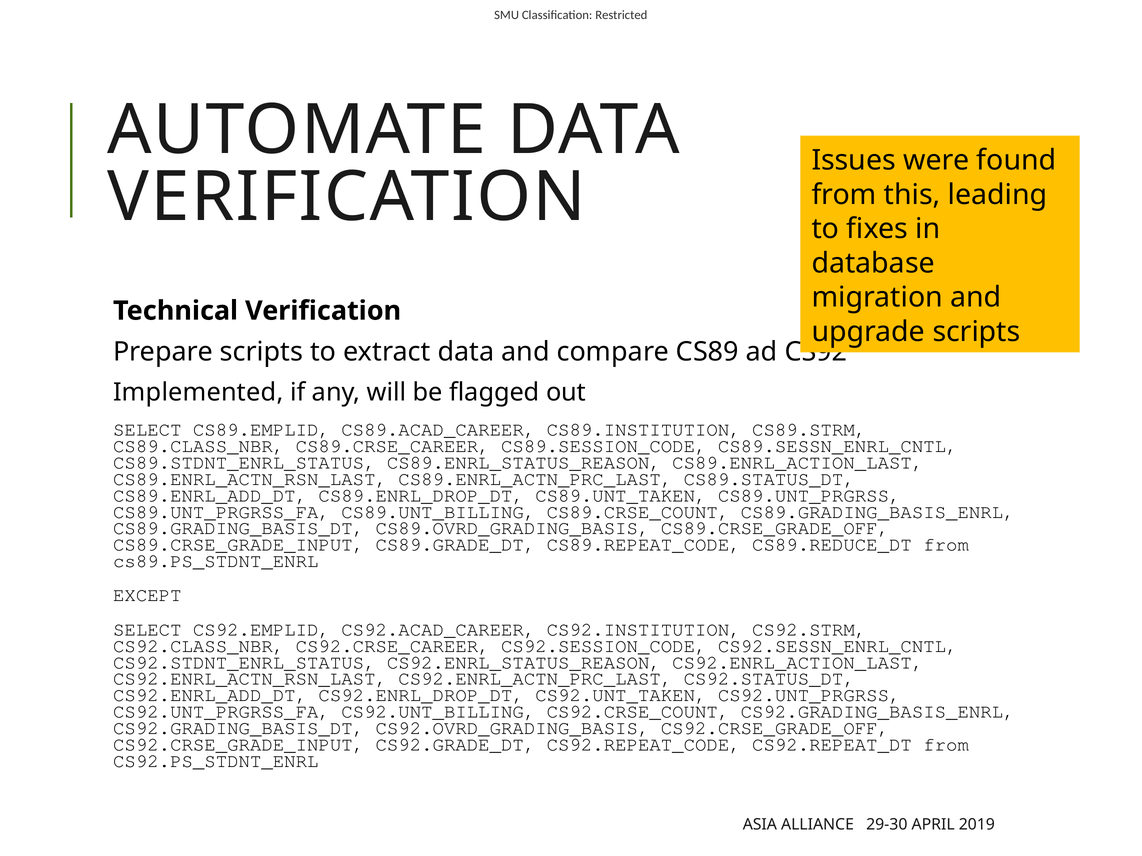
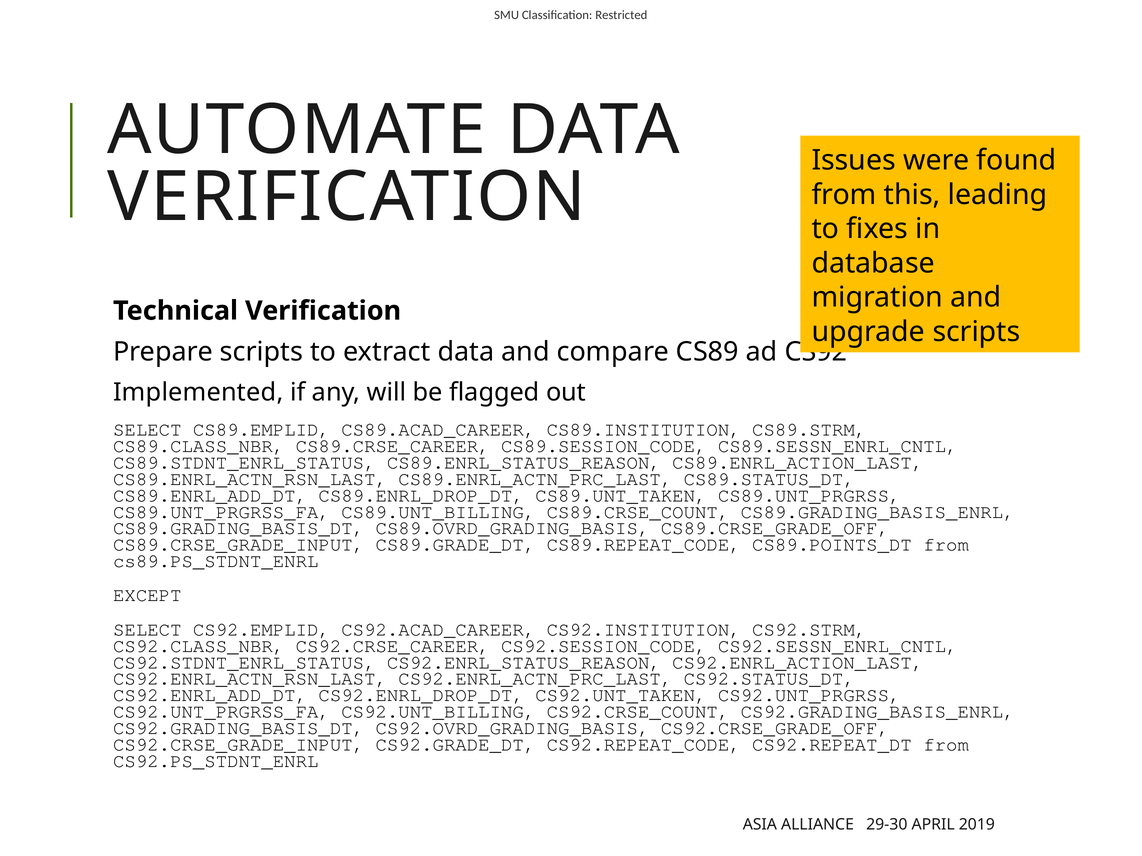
CS89.REDUCE_DT: CS89.REDUCE_DT -> CS89.POINTS_DT (832, 545)
